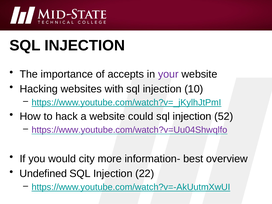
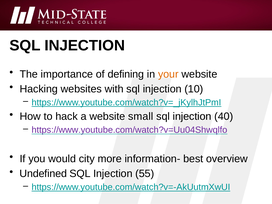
accepts: accepts -> defining (126, 74)
your colour: purple -> orange (168, 74)
could: could -> small (141, 116)
52: 52 -> 40 (224, 116)
22: 22 -> 55 (145, 174)
